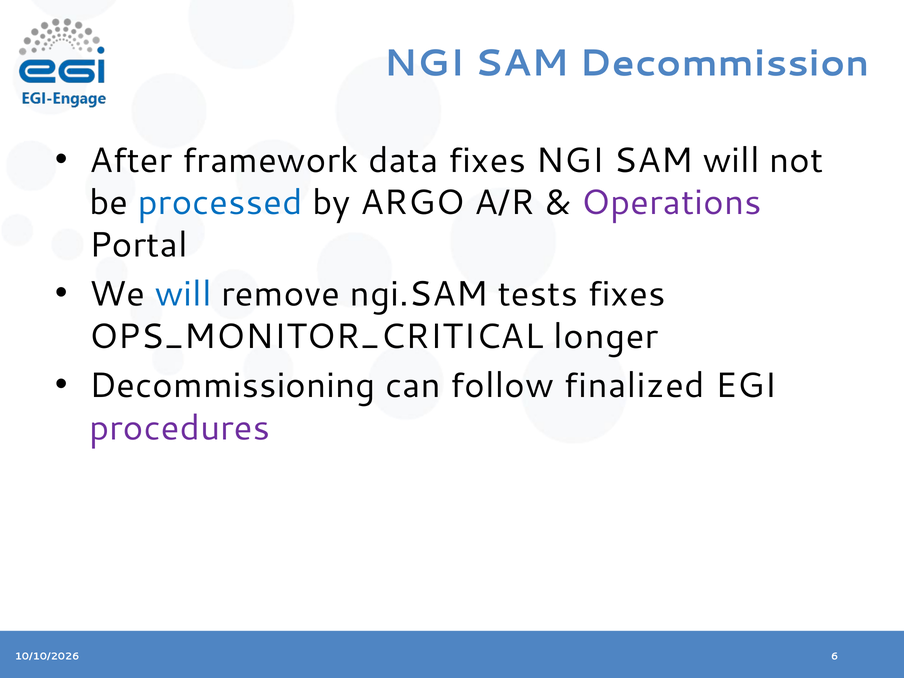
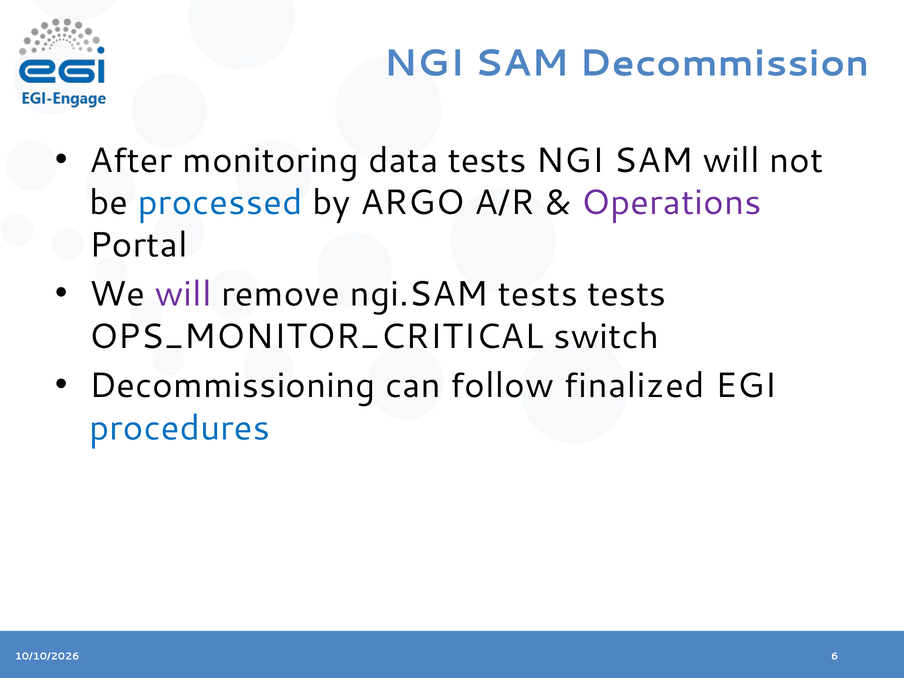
framework: framework -> monitoring (271, 161)
data fixes: fixes -> tests (487, 161)
will colour: blue -> purple (183, 294)
tests fixes: fixes -> tests (627, 294)
longer: longer -> switch (606, 337)
procedures colour: purple -> blue (180, 428)
